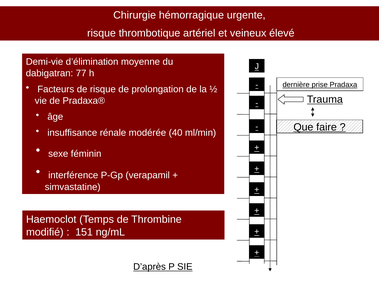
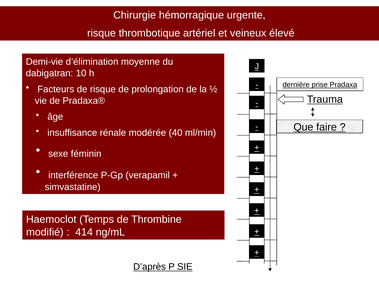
77: 77 -> 10 (81, 73)
151: 151 -> 414 (84, 232)
